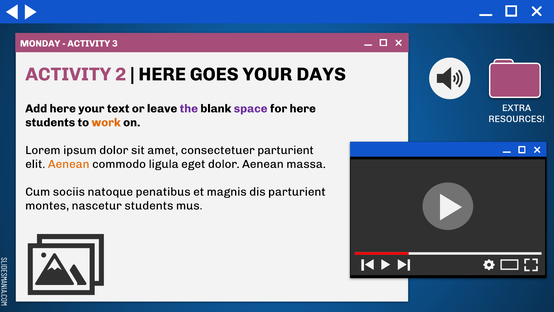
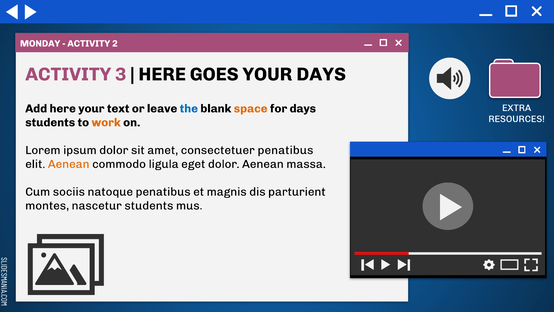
3: 3 -> 2 (115, 43)
2: 2 -> 3 (121, 74)
the colour: purple -> blue (189, 108)
space colour: purple -> orange (251, 108)
for here: here -> days (303, 108)
consectetuer parturient: parturient -> penatibus (285, 150)
